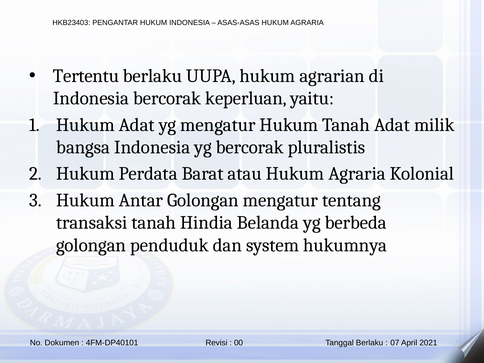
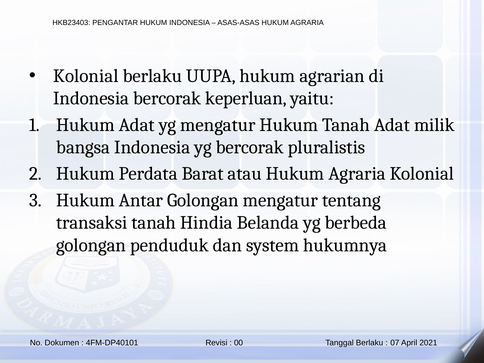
Tertentu: Tertentu -> Kolonial (86, 76)
